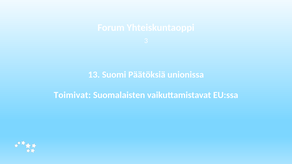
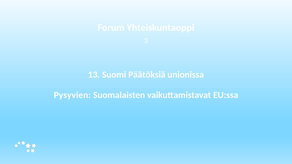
Toimivat: Toimivat -> Pysyvien (72, 95)
